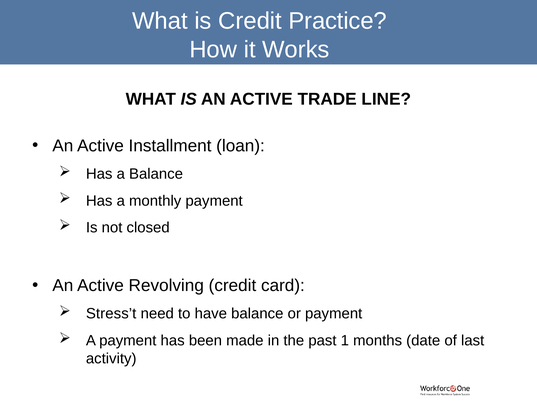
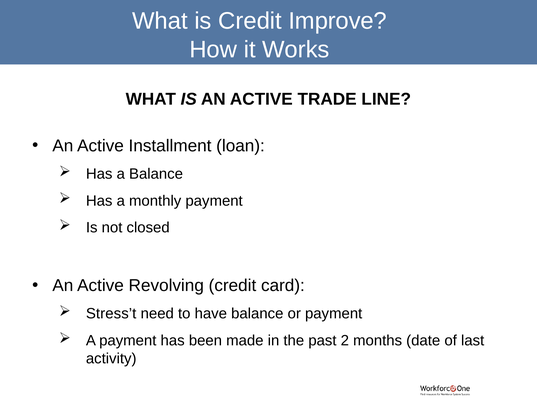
Practice: Practice -> Improve (338, 21)
1: 1 -> 2 (345, 340)
